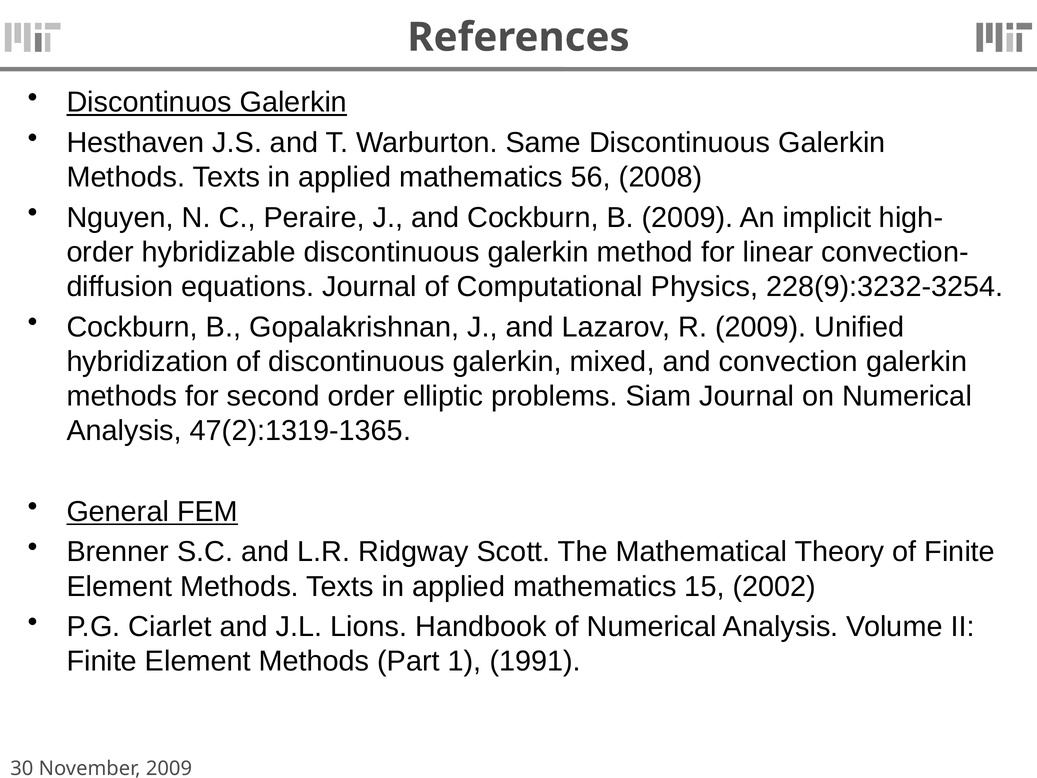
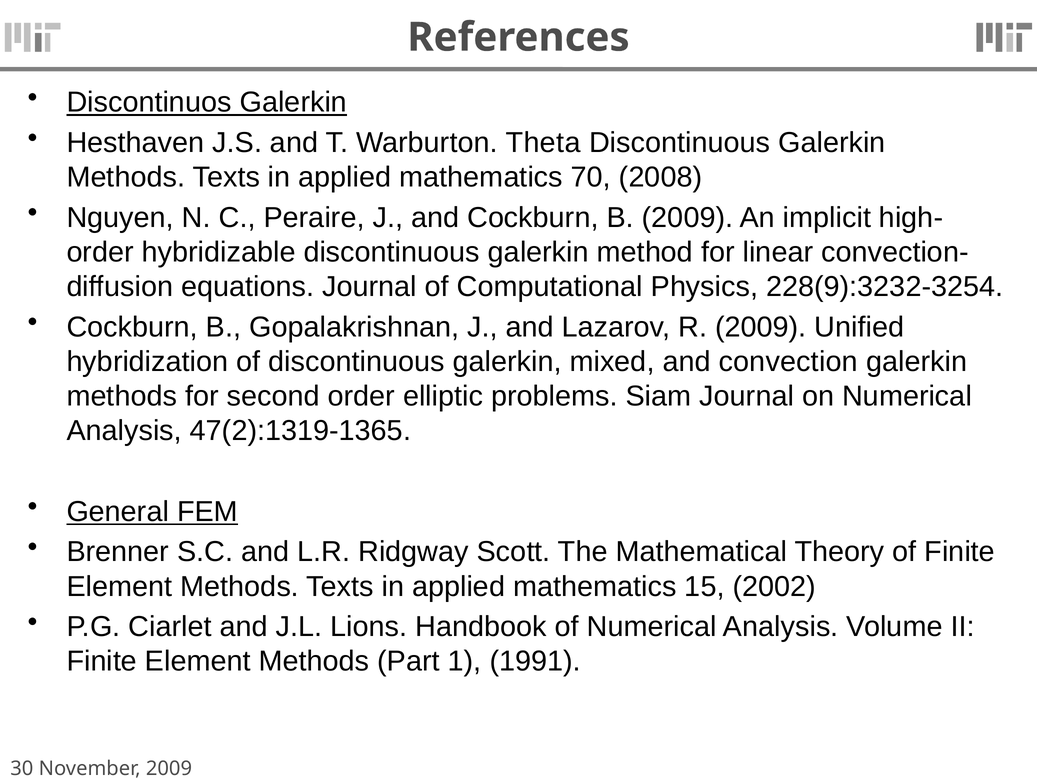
Same: Same -> Theta (543, 143)
56: 56 -> 70 (591, 177)
